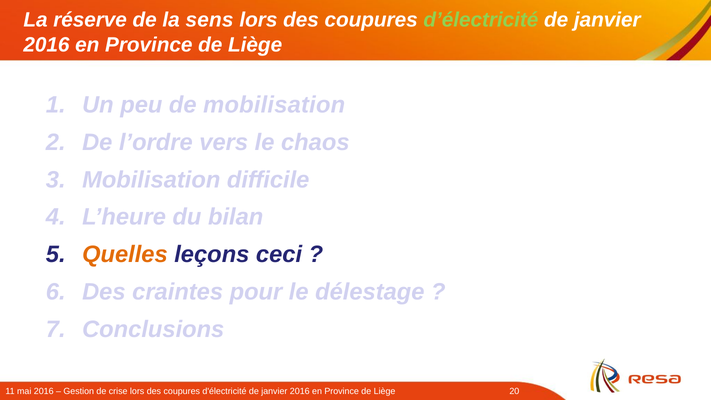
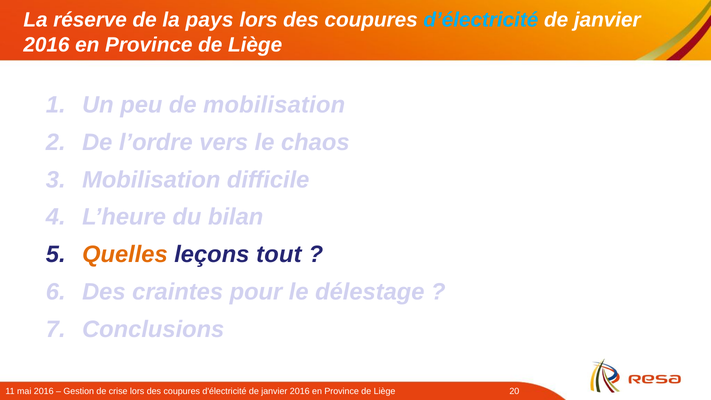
sens: sens -> pays (210, 20)
d’électricité colour: light green -> light blue (481, 20)
ceci: ceci -> tout (279, 254)
